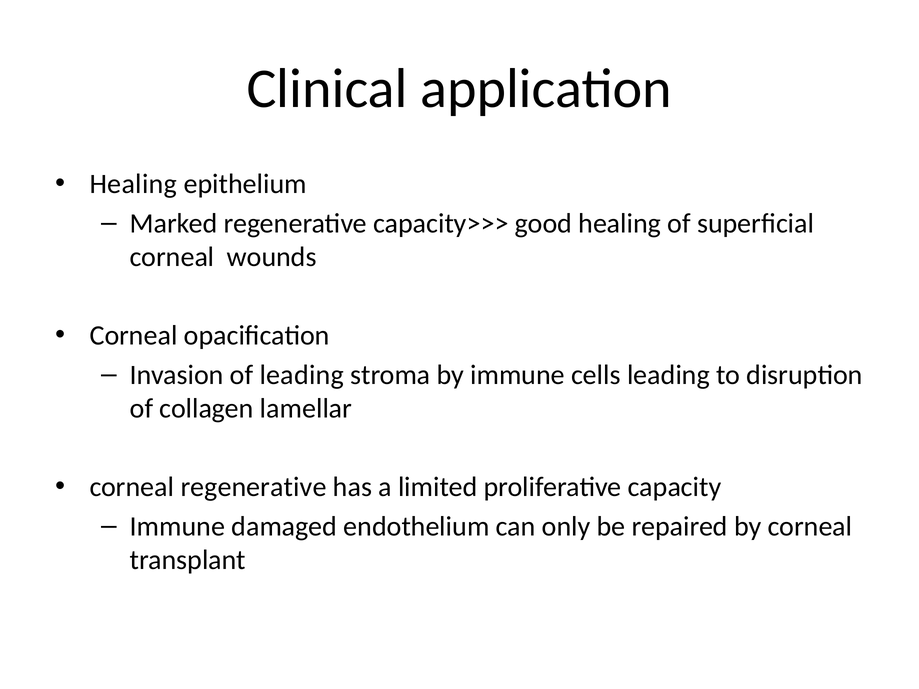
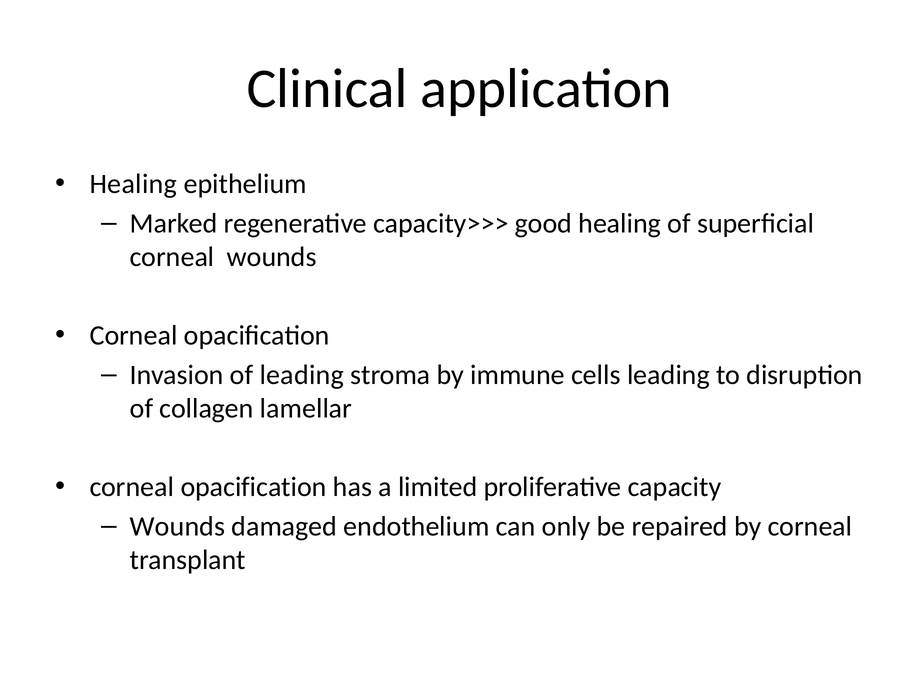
regenerative: regenerative -> opacification (254, 487)
Immune: Immune -> Wounds (177, 527)
